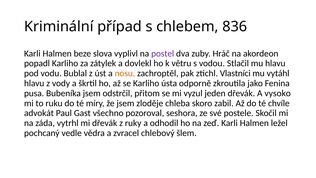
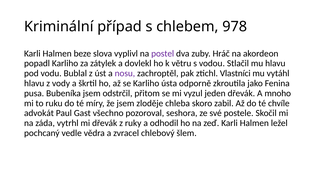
836: 836 -> 978 (235, 27)
nosu colour: orange -> purple (125, 73)
vysoko: vysoko -> mnoho (278, 93)
